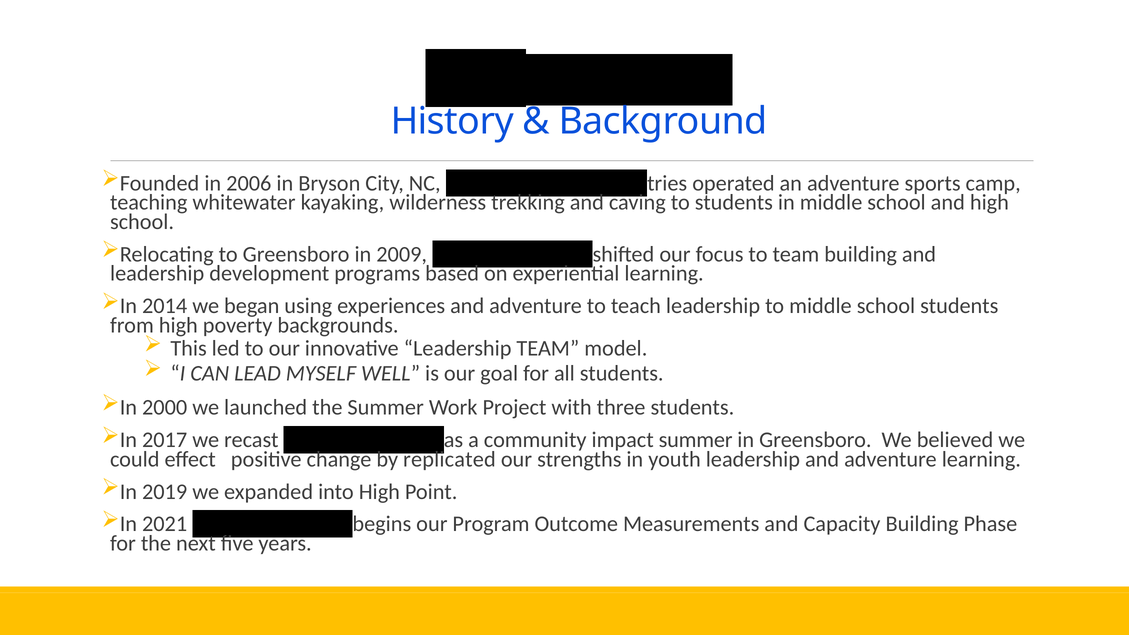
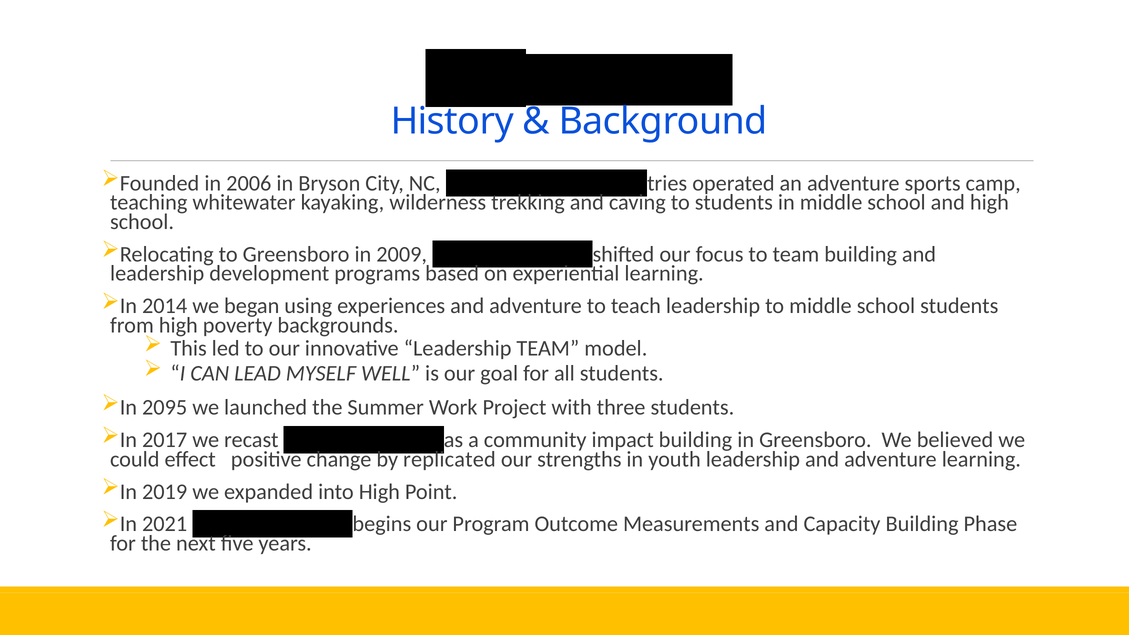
2000: 2000 -> 2095 (165, 408)
impact summer: summer -> building (695, 440)
